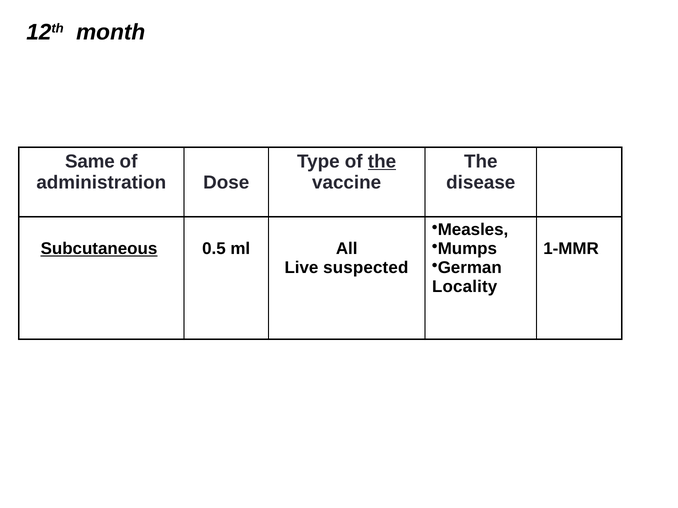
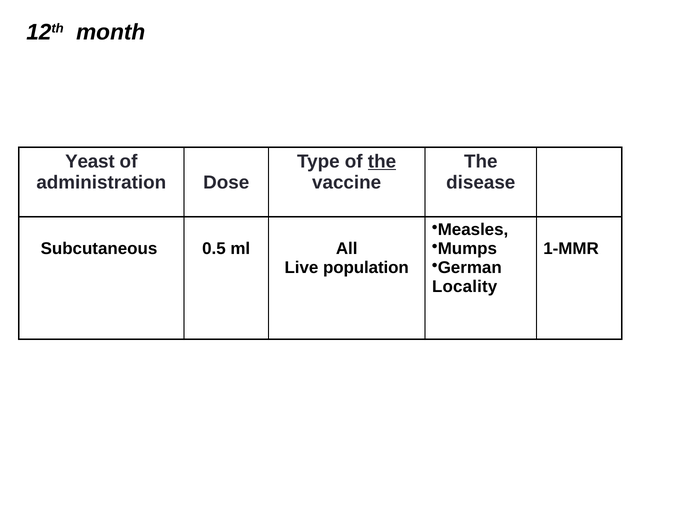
Same: Same -> Yeast (90, 162)
Subcutaneous underline: present -> none (99, 249)
suspected: suspected -> population (366, 268)
